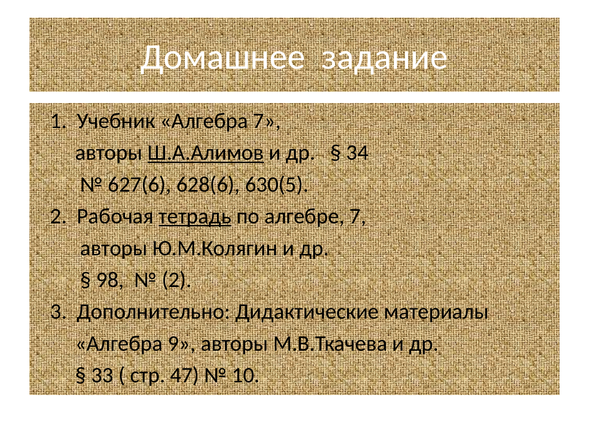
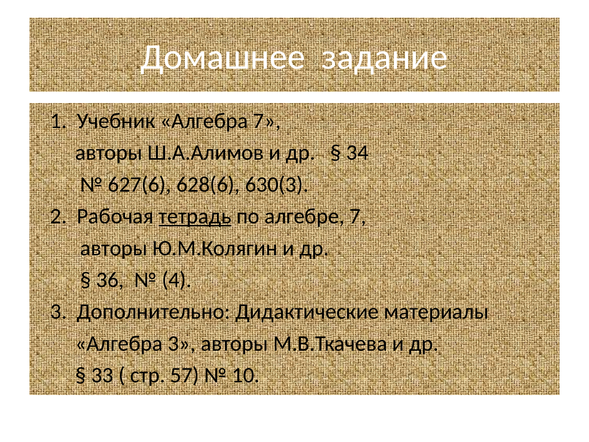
Ш.А.Алимов underline: present -> none (206, 153)
630(5: 630(5 -> 630(3 (277, 184)
98: 98 -> 36 (110, 280)
2: 2 -> 4 (177, 280)
Алгебра 9: 9 -> 3 (182, 343)
47: 47 -> 57 (185, 375)
